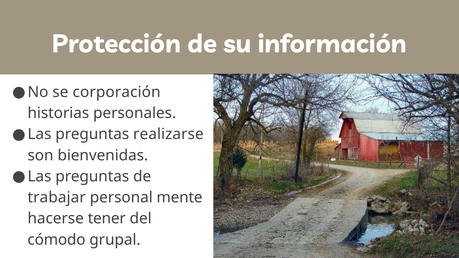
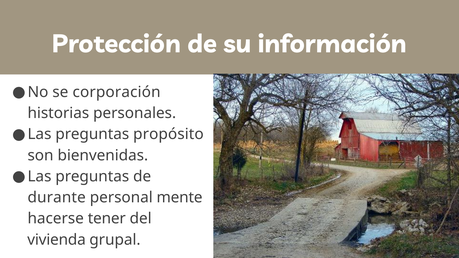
realizarse: realizarse -> propósito (168, 134)
trabajar: trabajar -> durante (57, 198)
cómodo: cómodo -> vivienda (57, 240)
